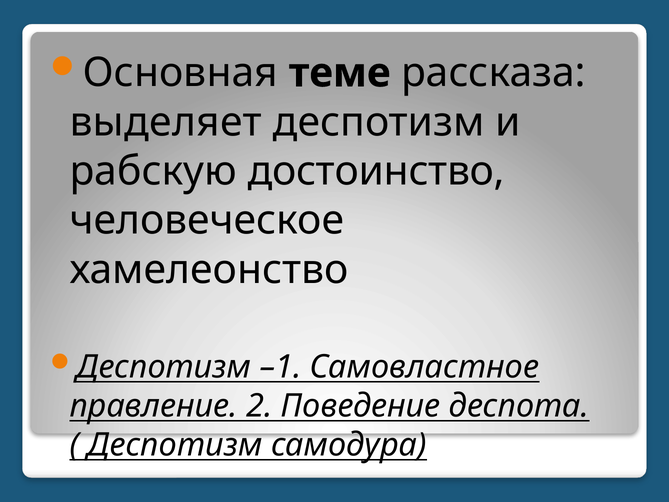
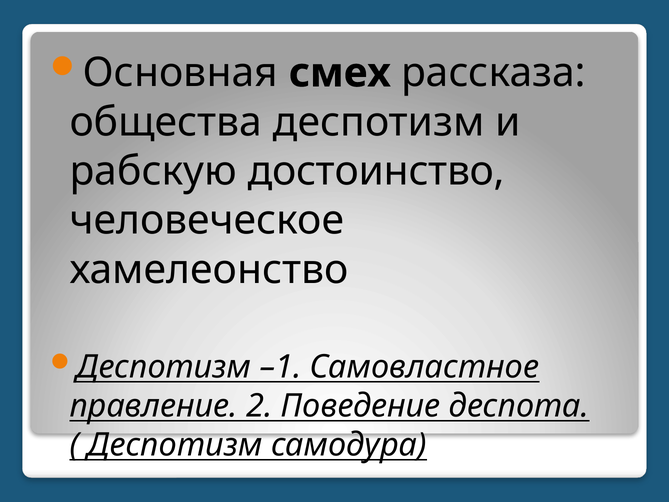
теме: теме -> смех (340, 73)
выделяет: выделяет -> общества (166, 122)
